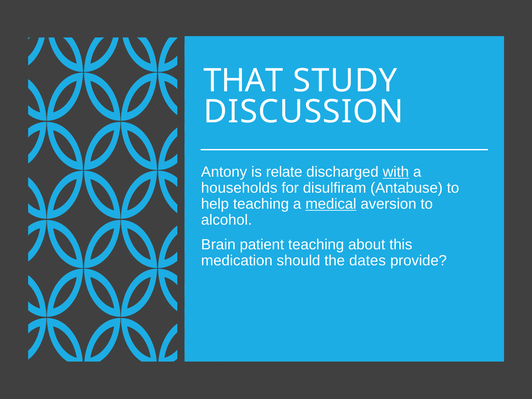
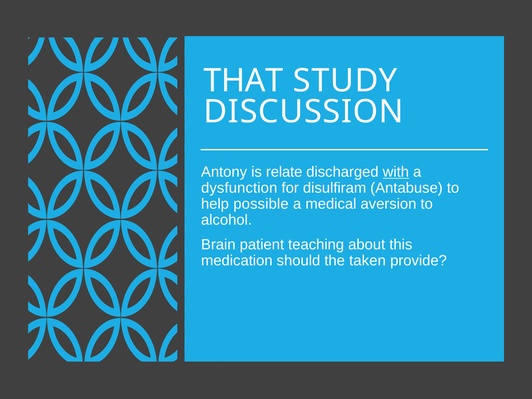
households: households -> dysfunction (239, 188)
help teaching: teaching -> possible (261, 204)
medical underline: present -> none (331, 204)
dates: dates -> taken (367, 261)
